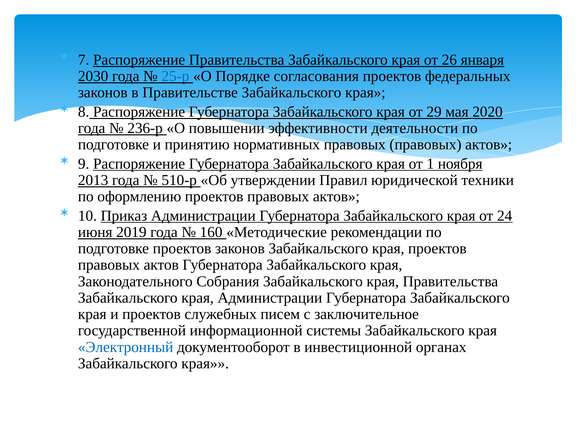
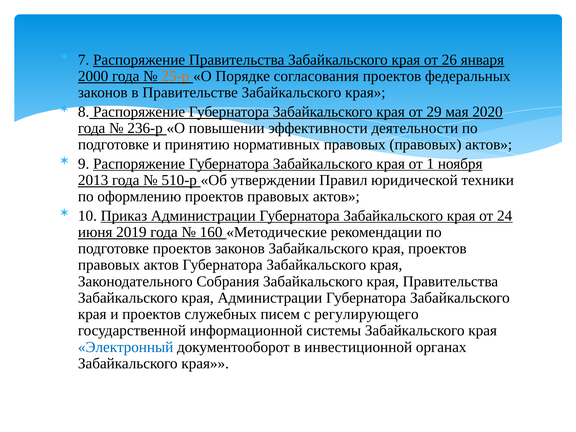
2030: 2030 -> 2000 (93, 76)
25-р colour: blue -> orange (175, 76)
заключительное: заключительное -> регулирующего (366, 314)
